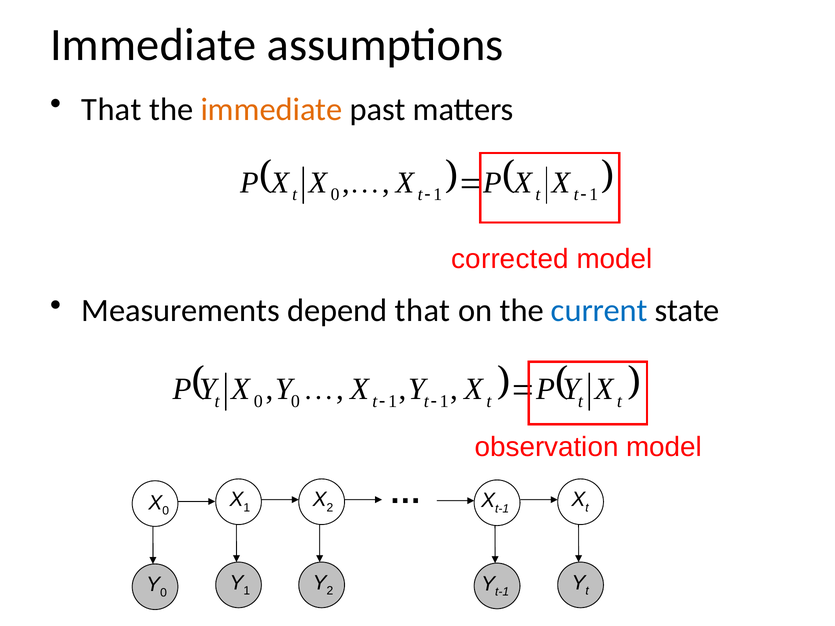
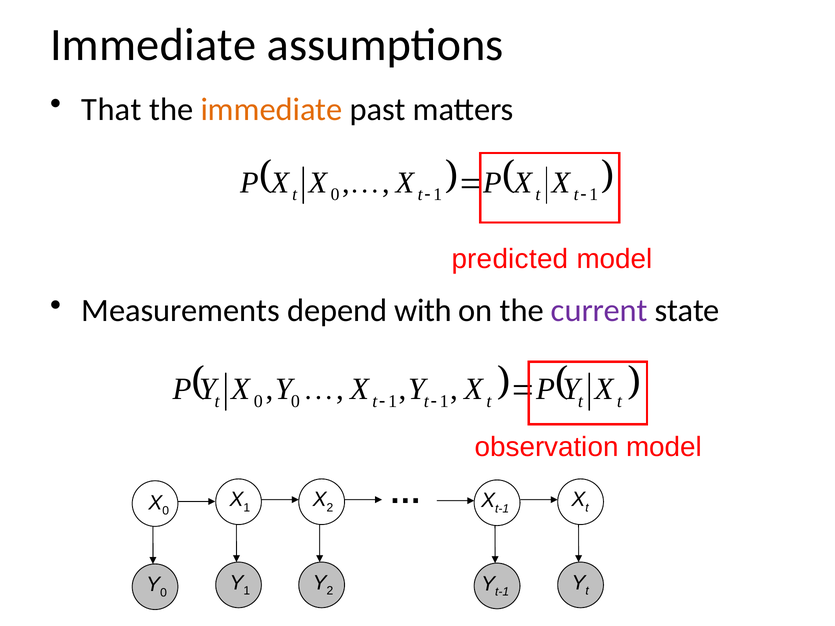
corrected: corrected -> predicted (510, 259)
depend that: that -> with (423, 311)
current colour: blue -> purple (599, 311)
